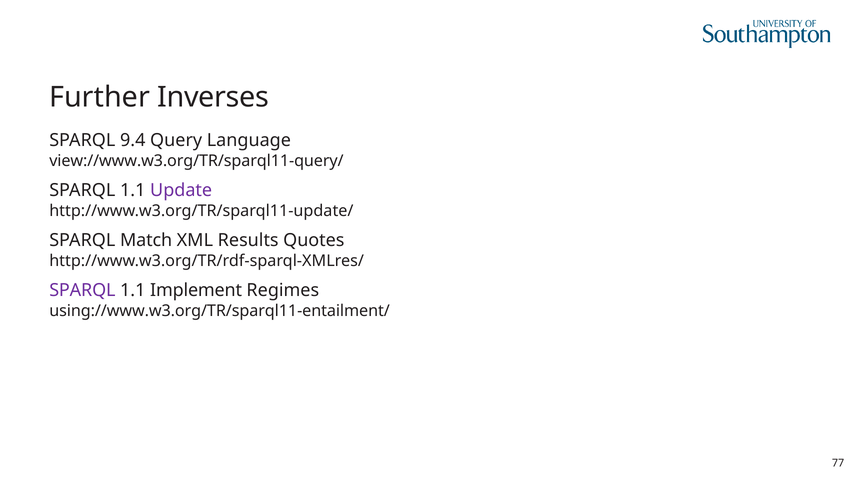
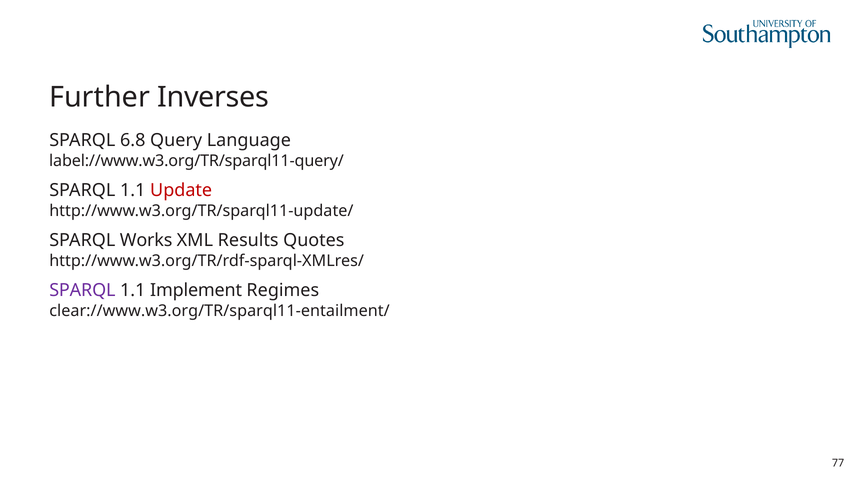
9.4: 9.4 -> 6.8 (133, 140)
view://www.w3.org/TR/sparql11-query/: view://www.w3.org/TR/sparql11-query/ -> label://www.w3.org/TR/sparql11-query/ (196, 160)
Update colour: purple -> red (181, 190)
Match: Match -> Works (146, 240)
using://www.w3.org/TR/sparql11-entailment/: using://www.w3.org/TR/sparql11-entailment/ -> clear://www.w3.org/TR/sparql11-entailment/ (219, 310)
